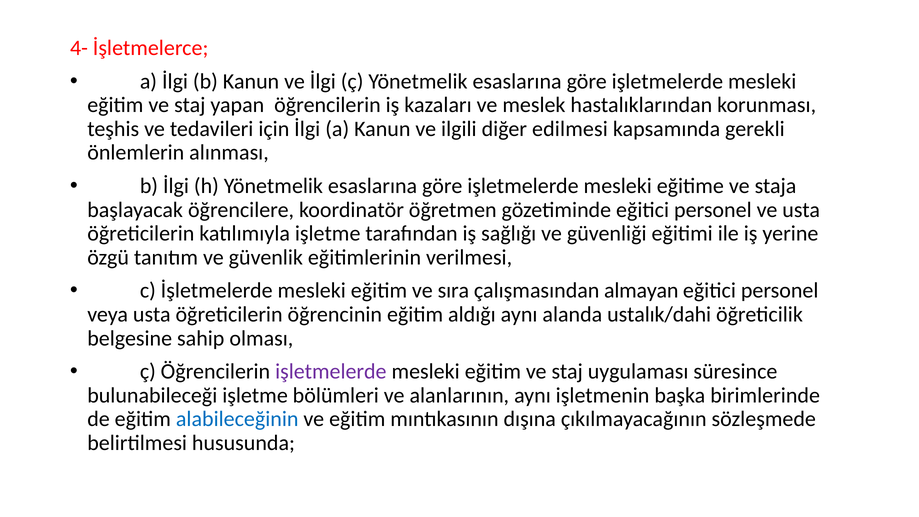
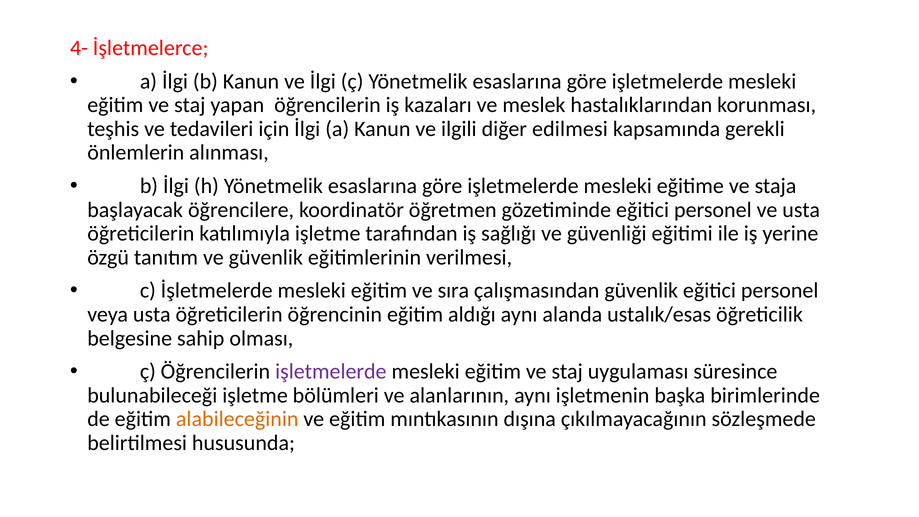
çalışmasından almayan: almayan -> güvenlik (641, 291)
ustalık/dahi: ustalık/dahi -> ustalık/esas (659, 314)
alabileceğinin colour: blue -> orange (237, 419)
